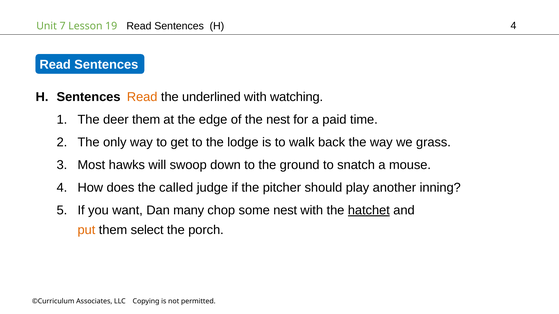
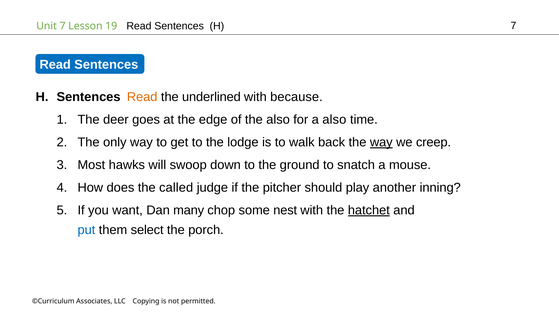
4: 4 -> 7 (513, 26)
watching: watching -> because (296, 97)
deer them: them -> goes (146, 120)
the nest: nest -> also (278, 120)
a paid: paid -> also (334, 120)
way underline: none -> present (381, 143)
grass: grass -> creep (434, 143)
put colour: orange -> blue (86, 230)
